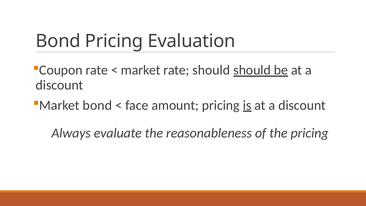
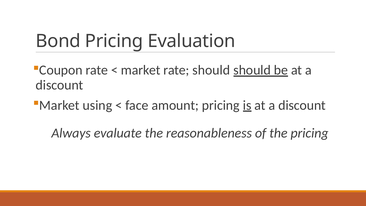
Market bond: bond -> using (97, 105)
